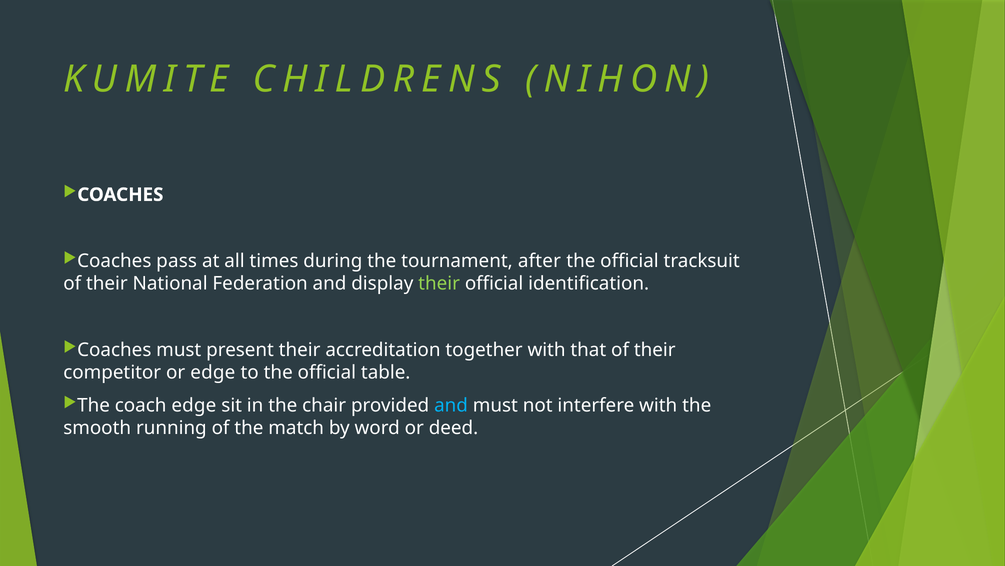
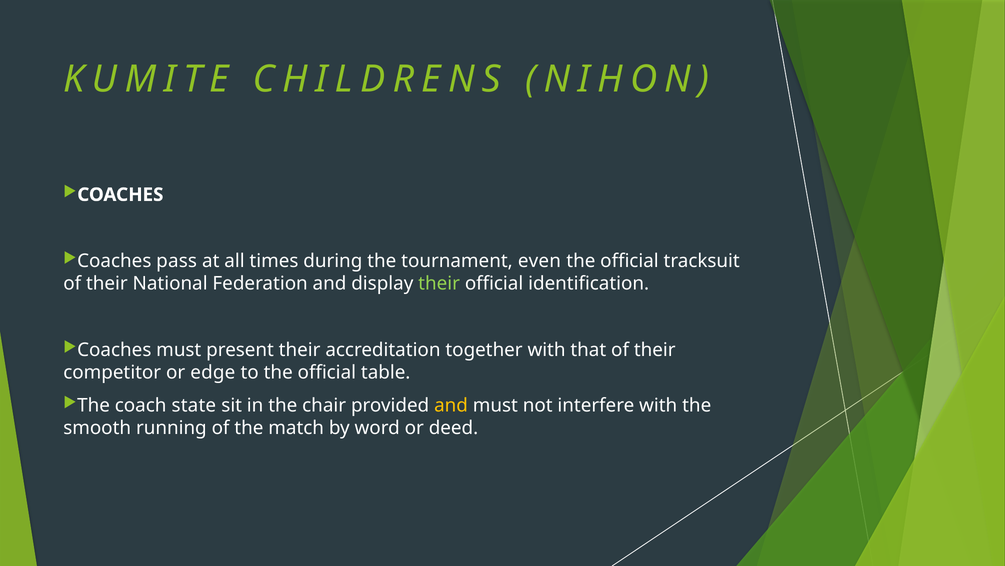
after: after -> even (539, 261)
coach edge: edge -> state (194, 405)
and colour: light blue -> yellow (451, 405)
